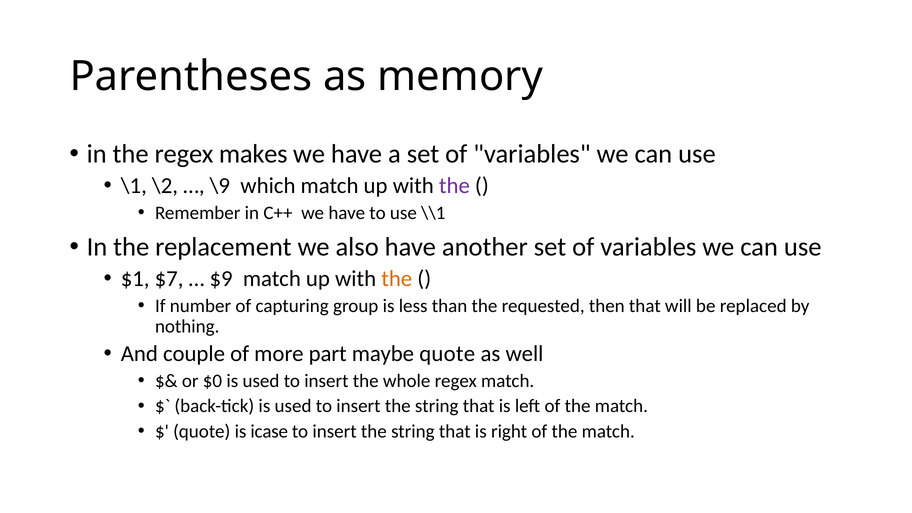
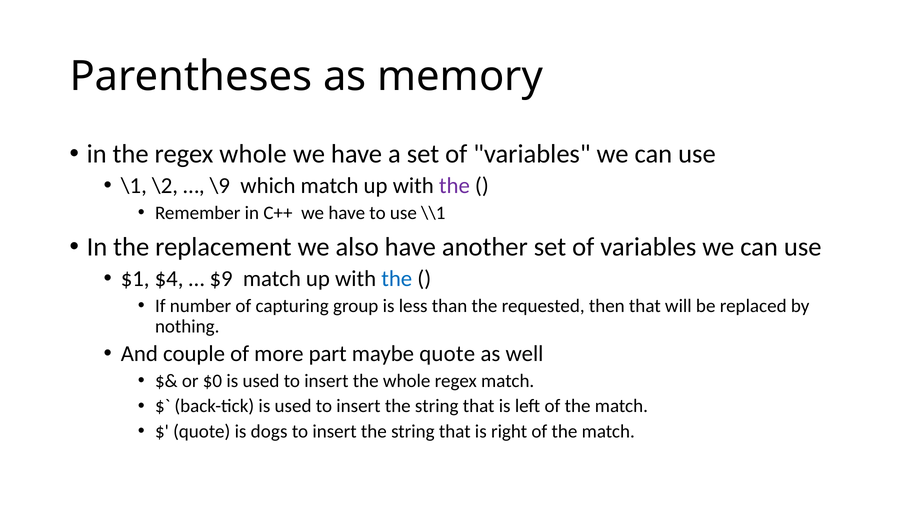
regex makes: makes -> whole (253, 154)
$7: $7 -> $4 (169, 278)
the colour: orange -> blue (397, 278)
icase: icase -> dogs (269, 431)
